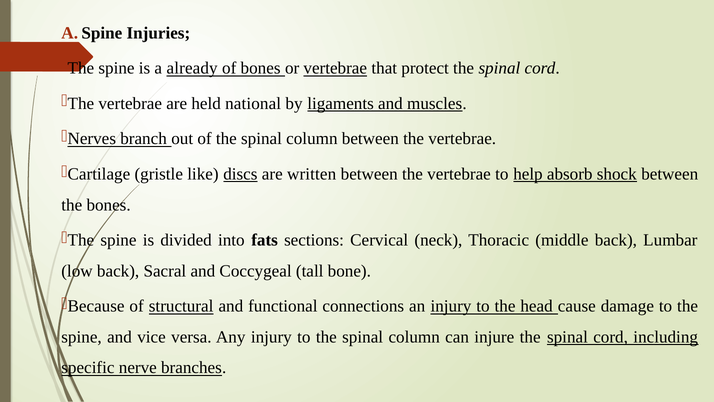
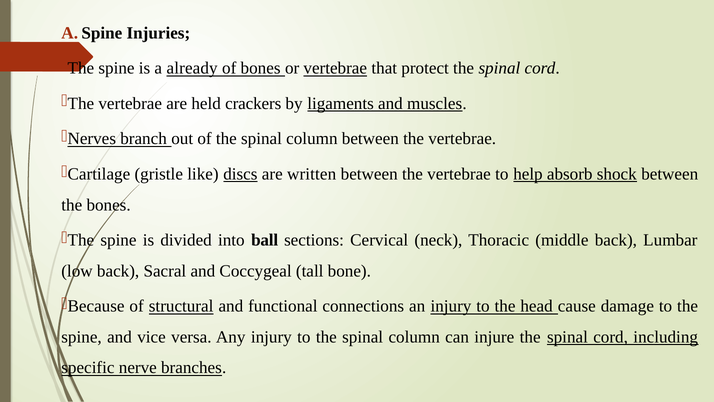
national: national -> crackers (253, 103)
fats: fats -> ball (265, 240)
